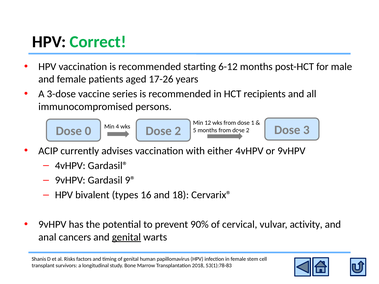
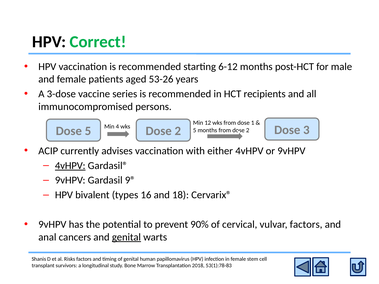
17-26: 17-26 -> 53-26 (161, 79)
Dose 0: 0 -> 5 (88, 131)
4vHPV underline: none -> present (70, 166)
vulvar activity: activity -> factors (306, 225)
